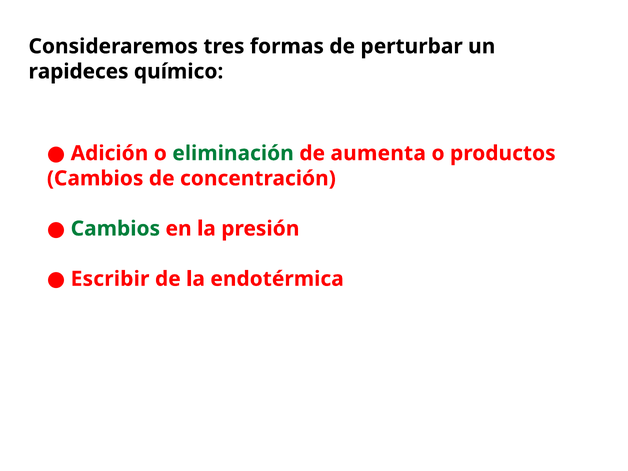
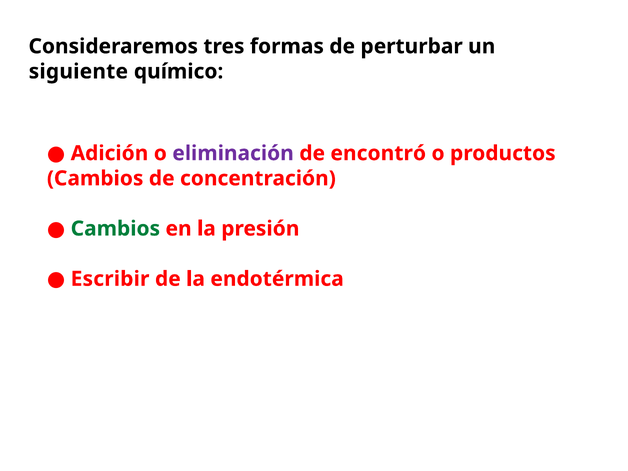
rapideces: rapideces -> siguiente (78, 71)
eliminación colour: green -> purple (233, 153)
aumenta: aumenta -> encontró (378, 153)
